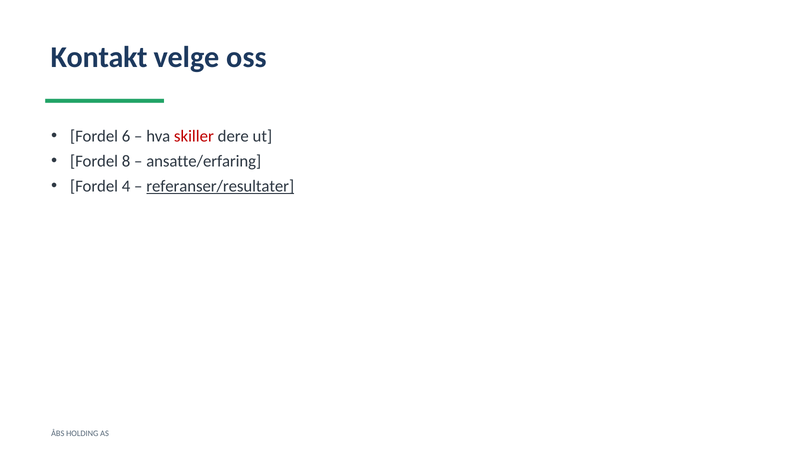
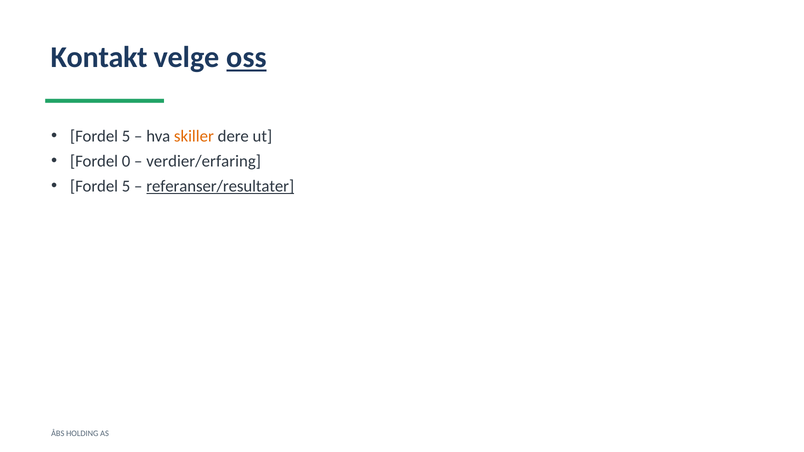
oss underline: none -> present (246, 57)
6: 6 -> 5 (126, 136)
skiller colour: red -> orange (194, 136)
8: 8 -> 0 (126, 161)
ansatte/erfaring: ansatte/erfaring -> verdier/erfaring (204, 161)
4: 4 -> 5 (126, 186)
